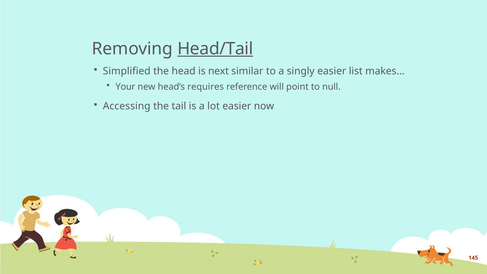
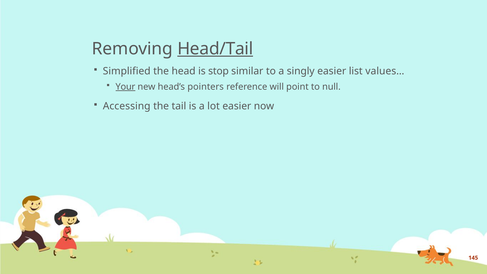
next: next -> stop (218, 71)
makes…: makes… -> values… (385, 71)
Your underline: none -> present (125, 87)
requires: requires -> pointers (206, 87)
